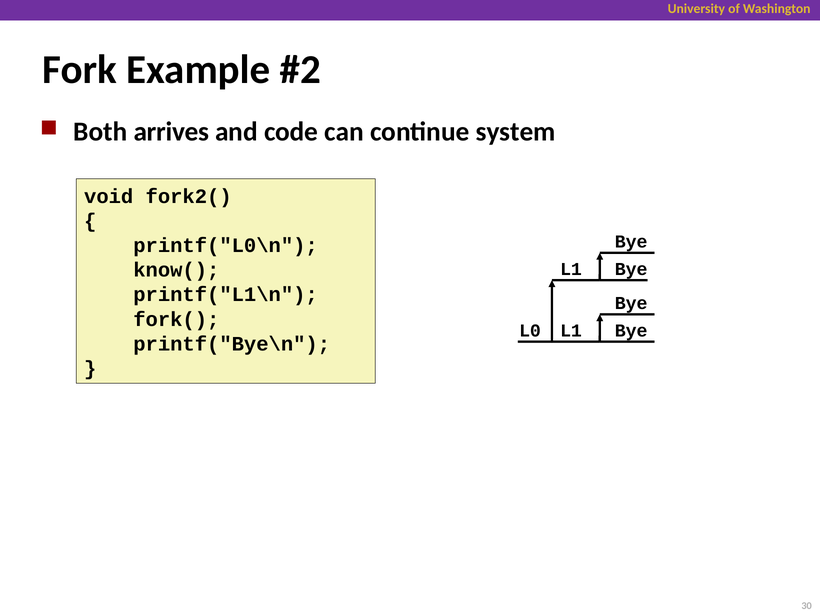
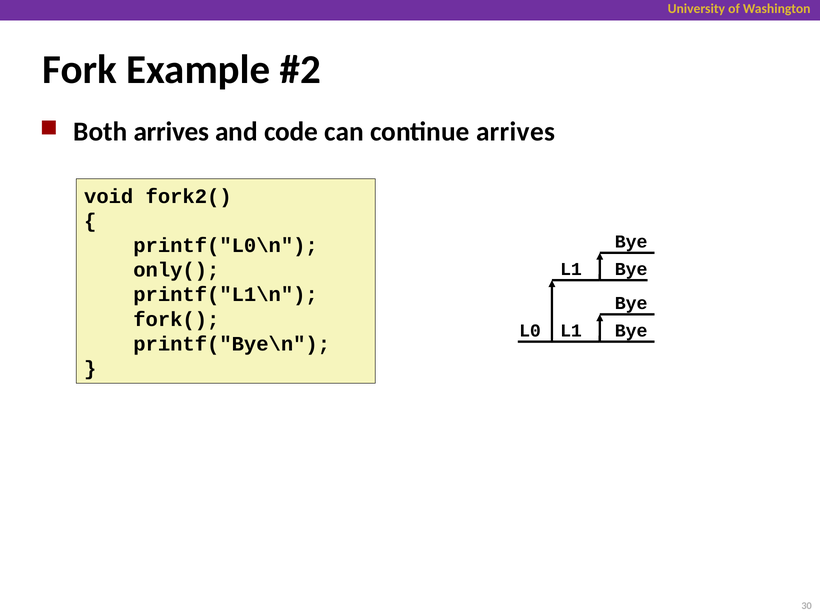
continue system: system -> arrives (516, 132)
know(: know( -> only( (176, 270)
